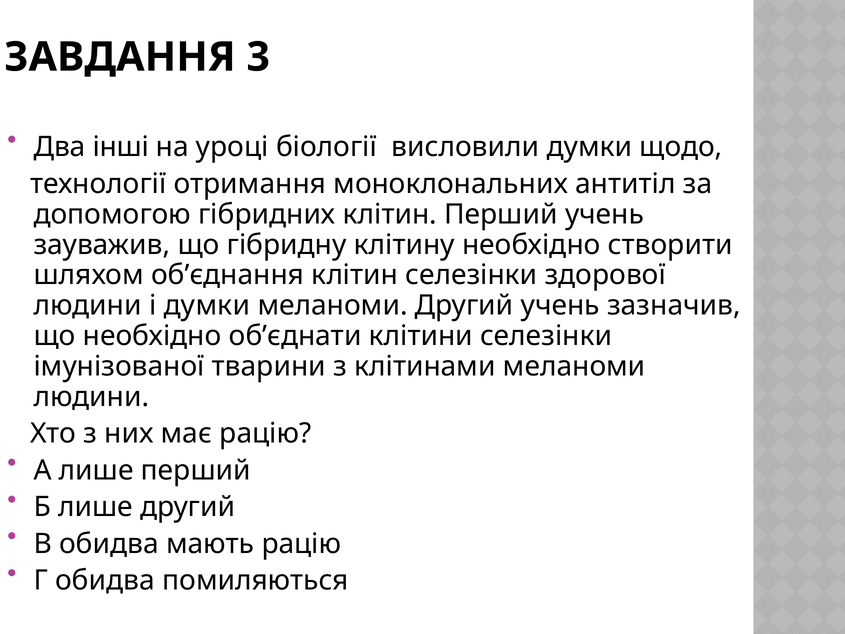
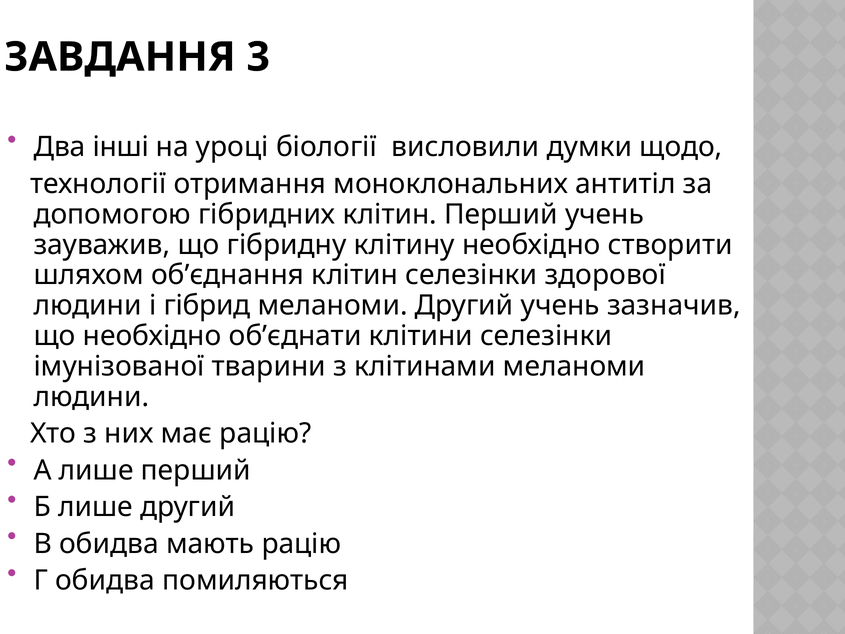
і думки: думки -> гібрид (207, 305)
